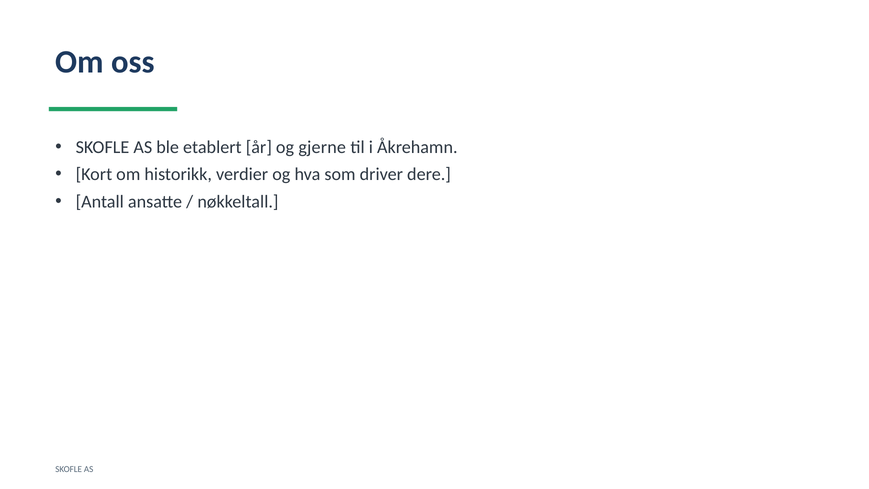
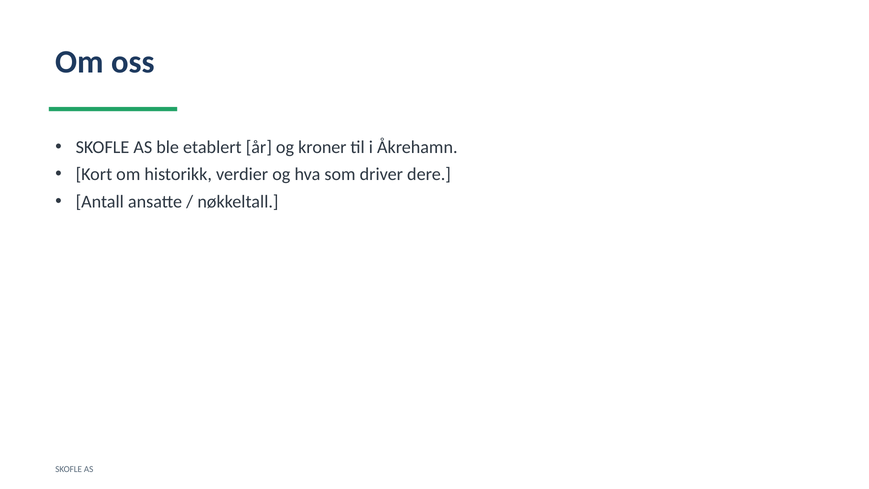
gjerne: gjerne -> kroner (322, 147)
